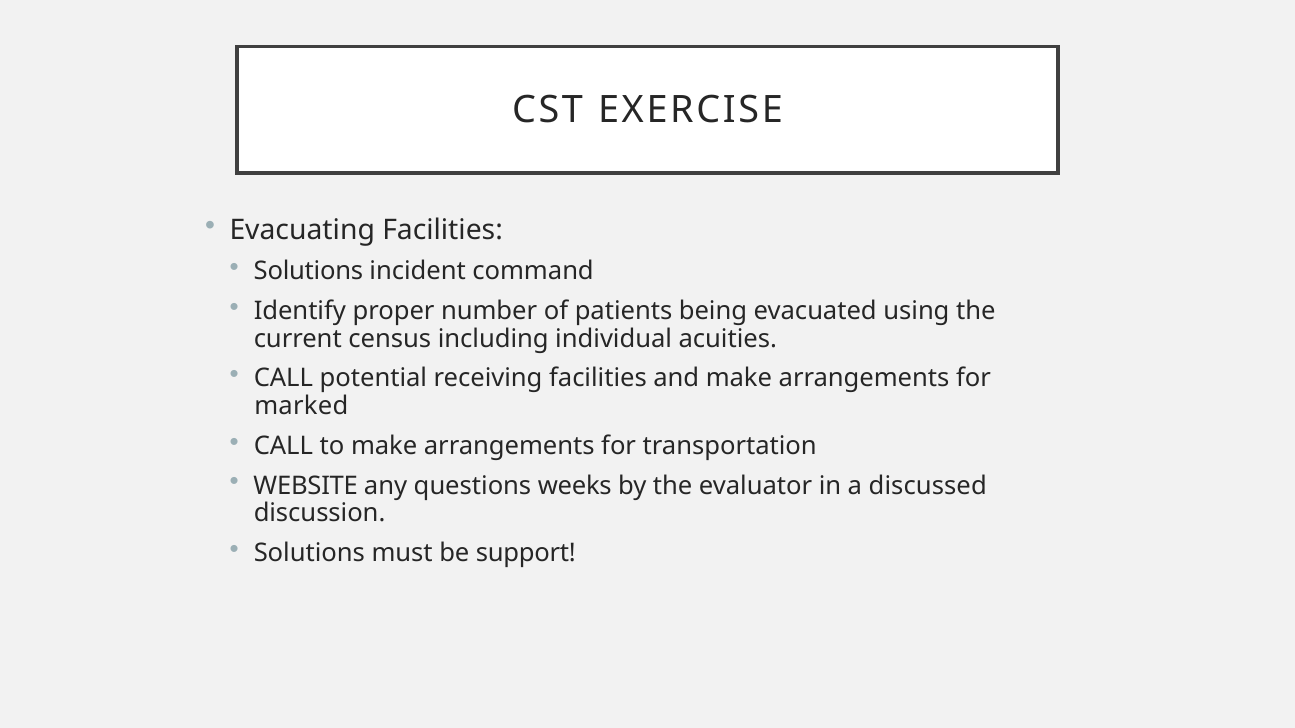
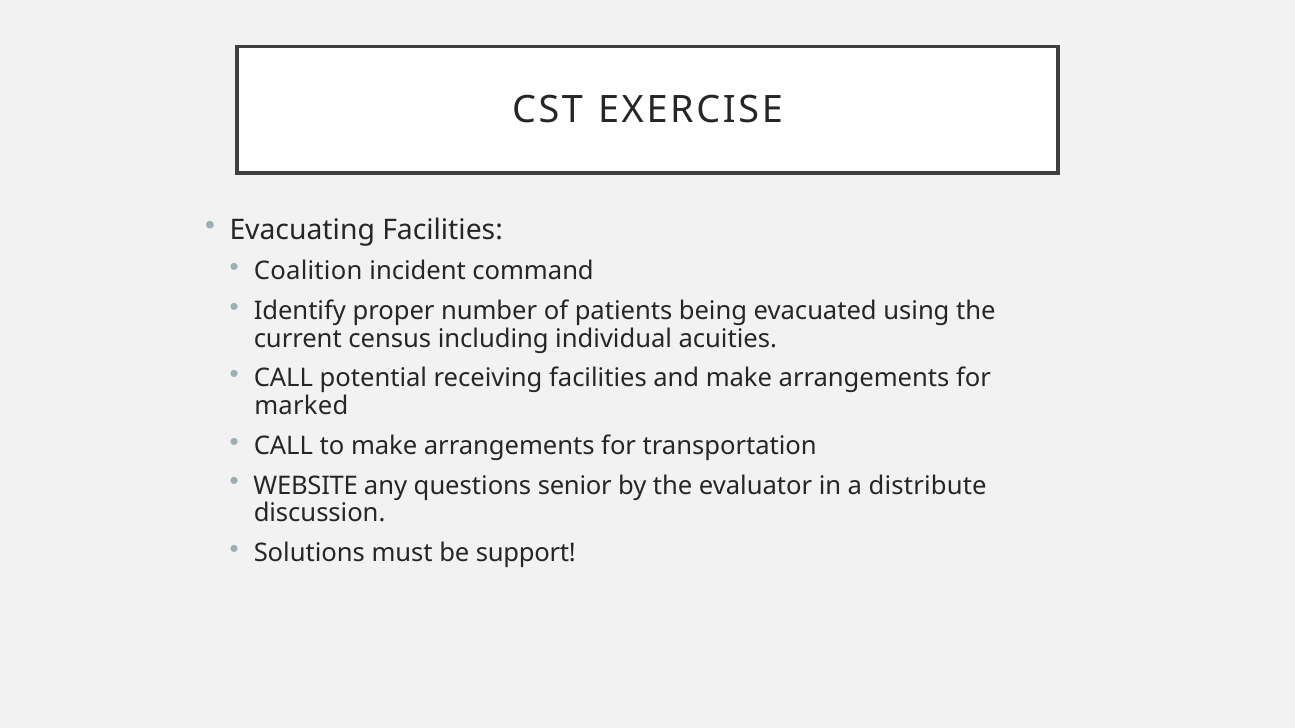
Solutions: Solutions -> Coalition (308, 271)
weeks: weeks -> senior (575, 486)
discussed: discussed -> distribute (928, 486)
